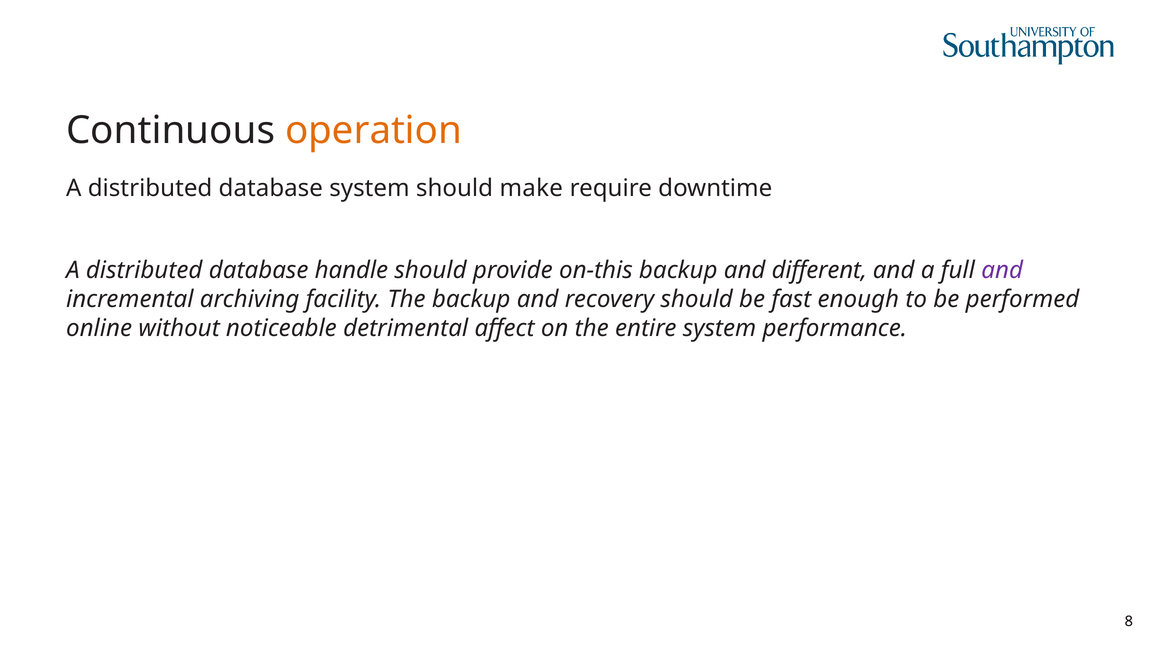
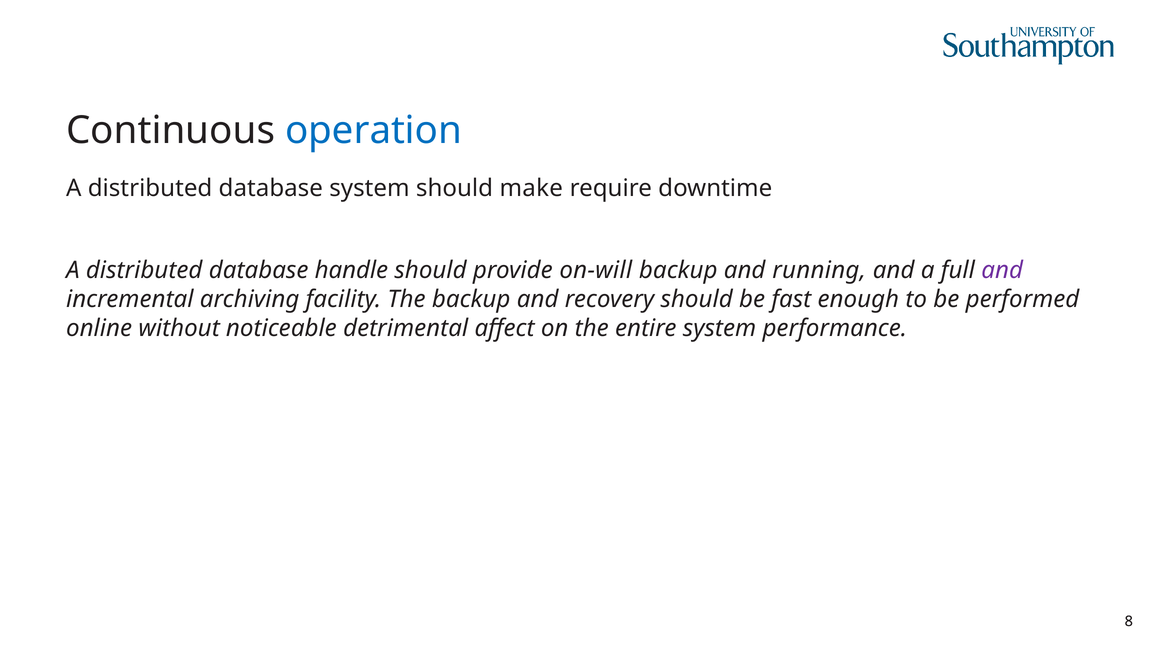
operation colour: orange -> blue (374, 130)
on-this: on-this -> on-will (596, 270)
different: different -> running (819, 270)
